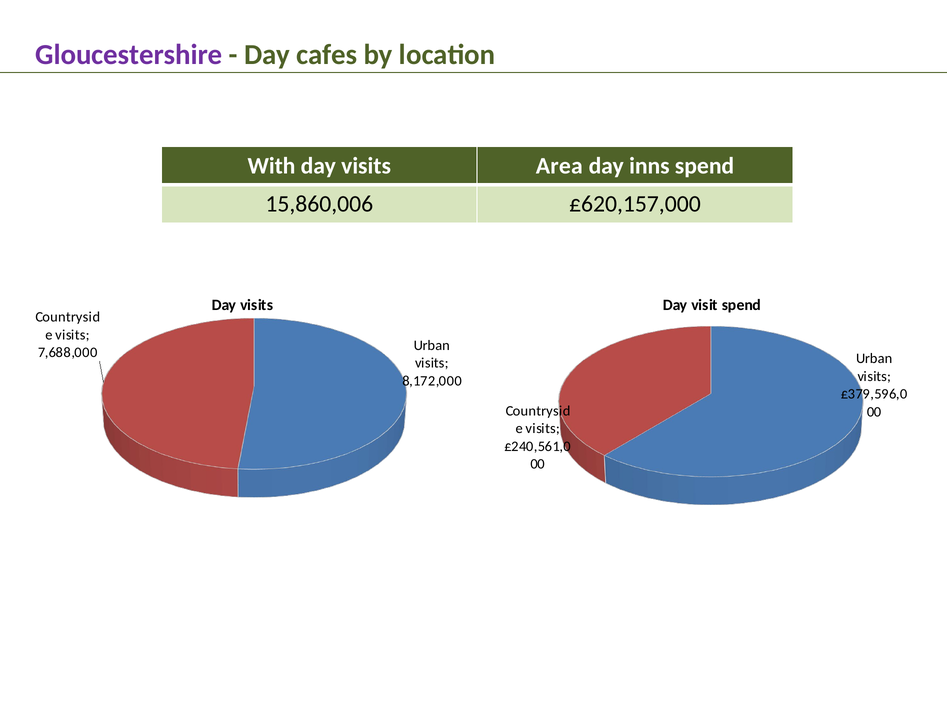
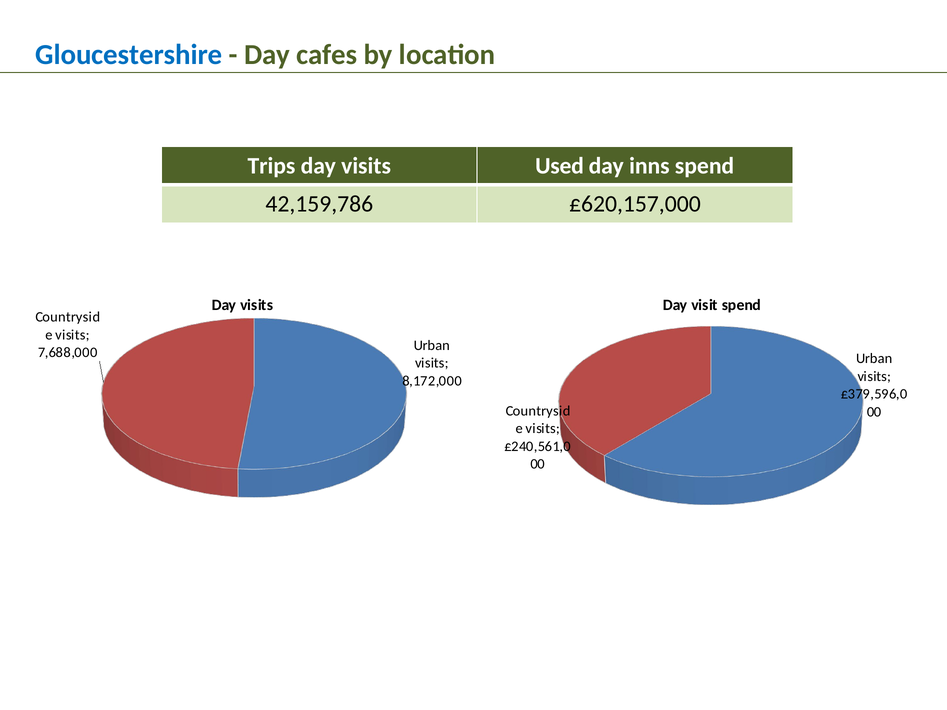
Gloucestershire colour: purple -> blue (129, 55)
With: With -> Trips (271, 166)
Area: Area -> Used (560, 166)
15,860,006: 15,860,006 -> 42,159,786 (319, 204)
